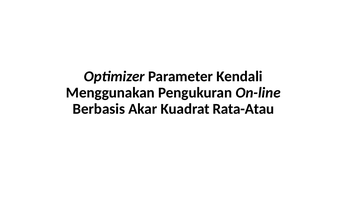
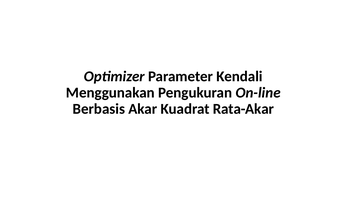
Rata-Atau: Rata-Atau -> Rata-Akar (243, 109)
